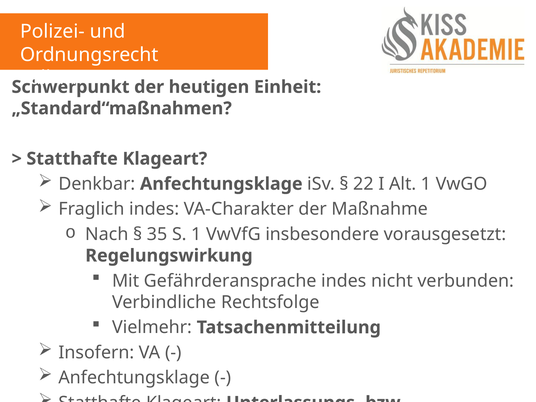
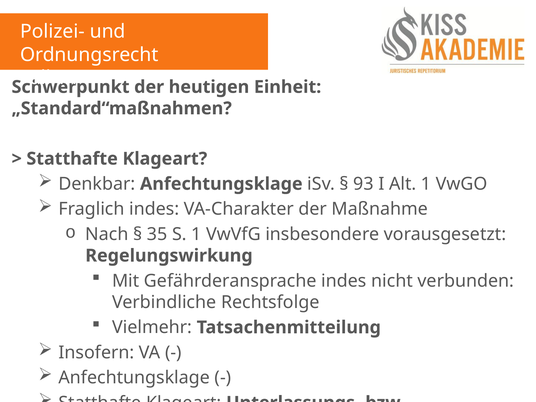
22: 22 -> 93 (364, 184)
